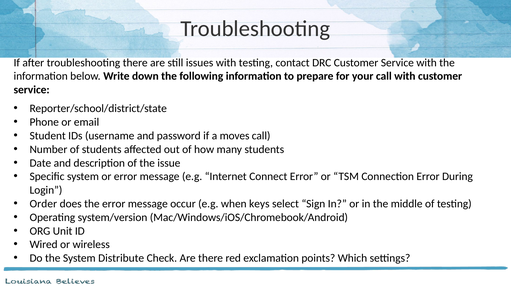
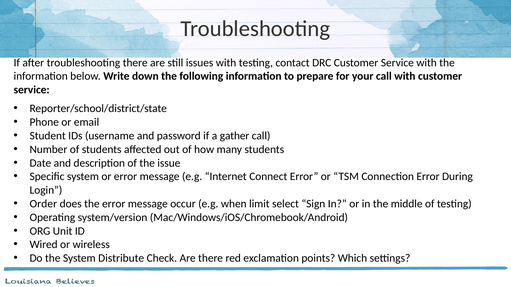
moves: moves -> gather (235, 136)
keys: keys -> limit (259, 204)
